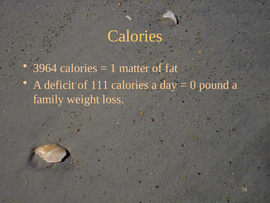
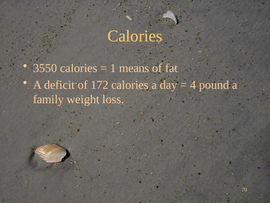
3964: 3964 -> 3550 (45, 68)
matter: matter -> means (134, 68)
111: 111 -> 172 (100, 85)
0: 0 -> 4 (193, 85)
